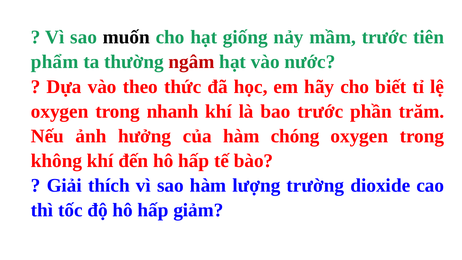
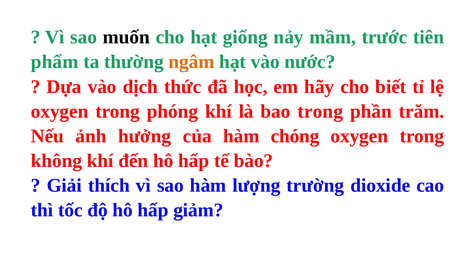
ngâm colour: red -> orange (192, 62)
theo: theo -> dịch (140, 87)
nhanh: nhanh -> phóng (172, 111)
bao trước: trước -> trong (320, 111)
